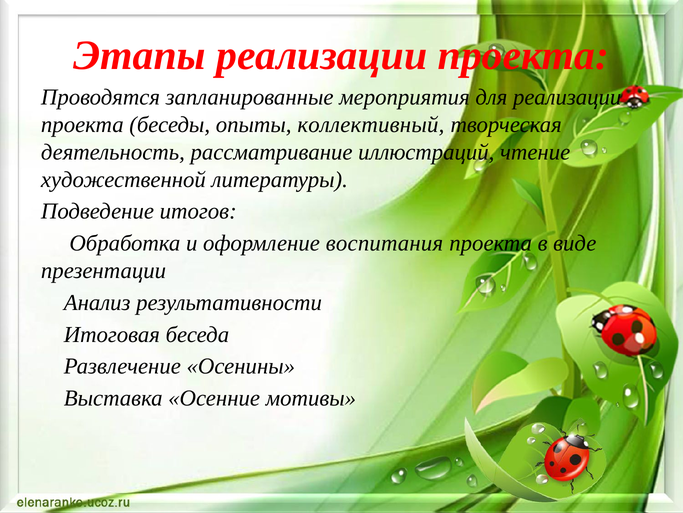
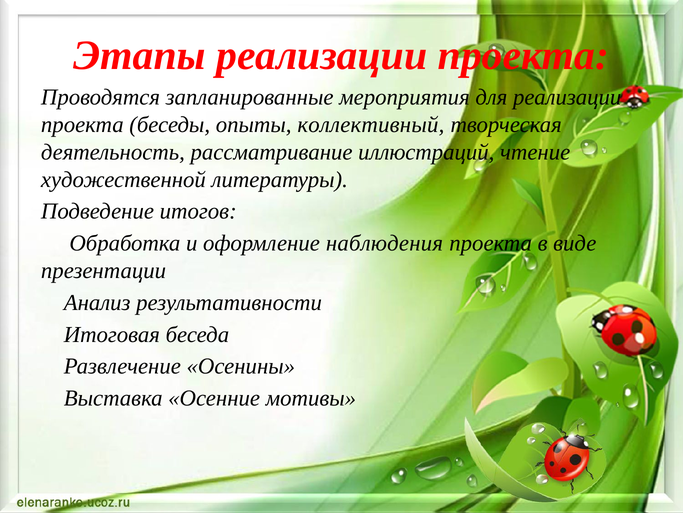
воспитания: воспитания -> наблюдения (384, 243)
